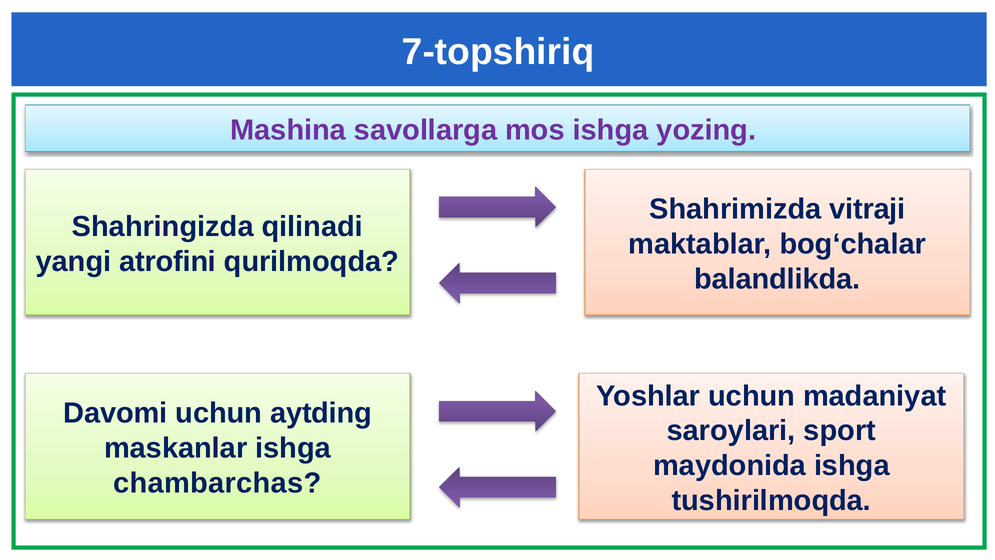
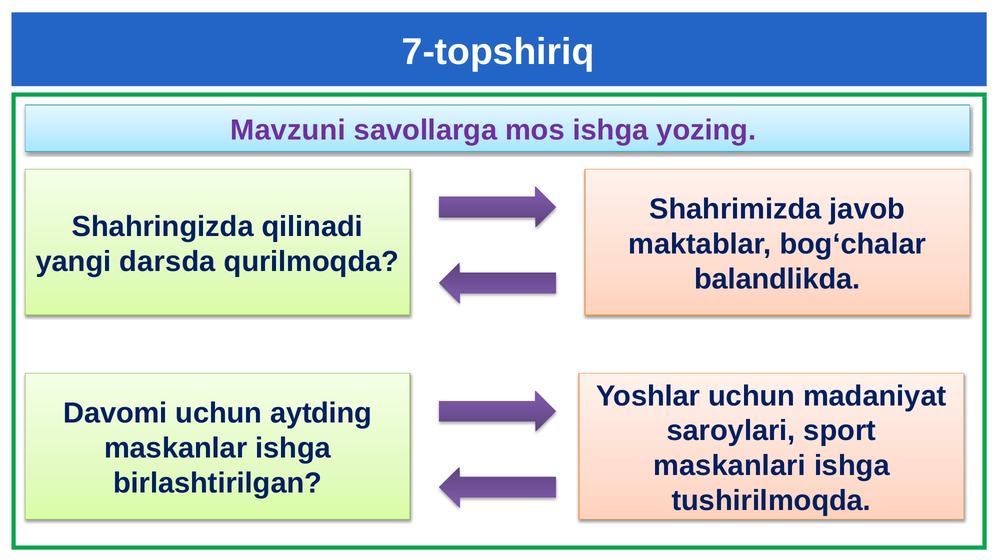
Mashina: Mashina -> Mavzuni (288, 130)
vitraji: vitraji -> javob (867, 209)
atrofini: atrofini -> darsda (167, 261)
maydonida: maydonida -> maskanlari (730, 465)
chambarchas: chambarchas -> birlashtirilgan (218, 483)
